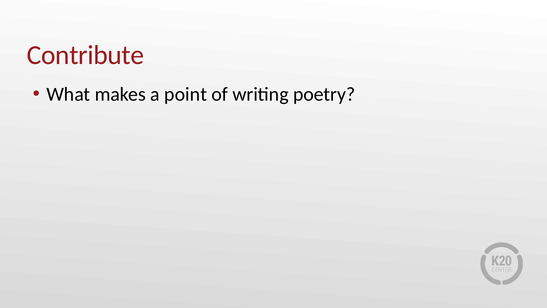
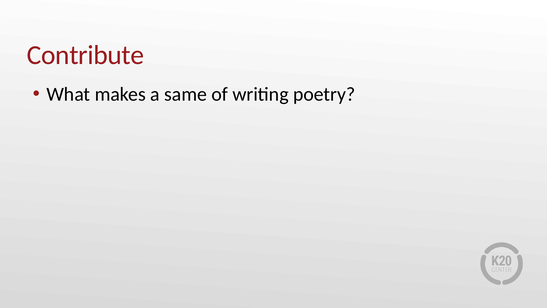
point: point -> same (186, 94)
